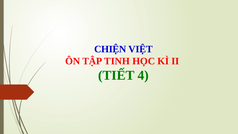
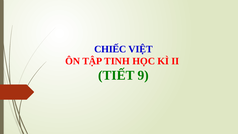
CHIỆN: CHIỆN -> CHIẾC (110, 49)
4: 4 -> 9 (143, 75)
